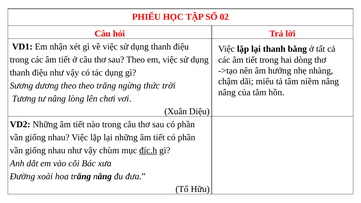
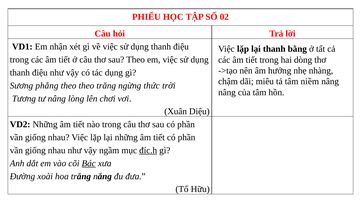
dương: dương -> phẳng (47, 86)
chùm: chùm -> ngầm (109, 150)
Bác underline: none -> present (89, 163)
